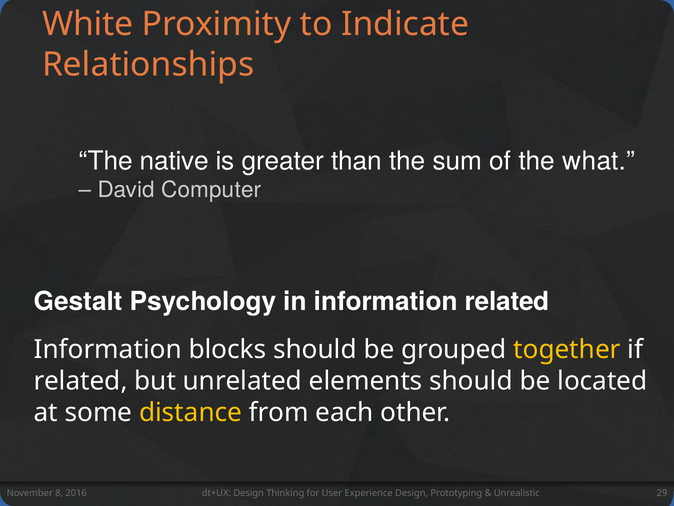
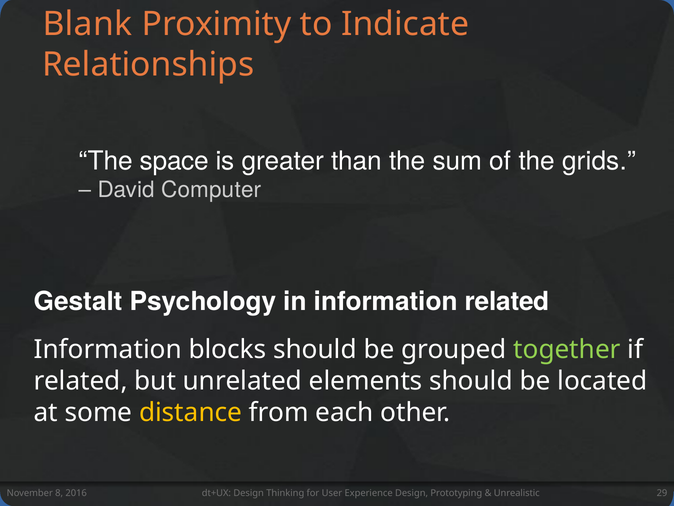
White: White -> Blank (87, 24)
native: native -> space (174, 161)
what: what -> grids (599, 161)
together colour: yellow -> light green (567, 349)
